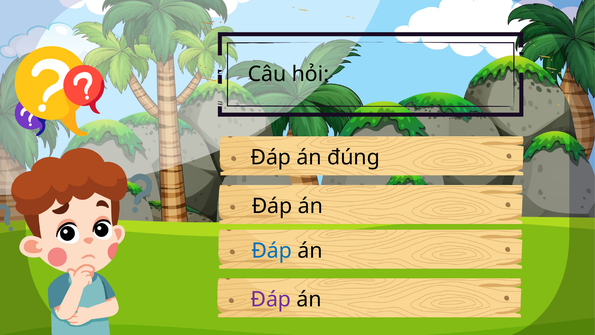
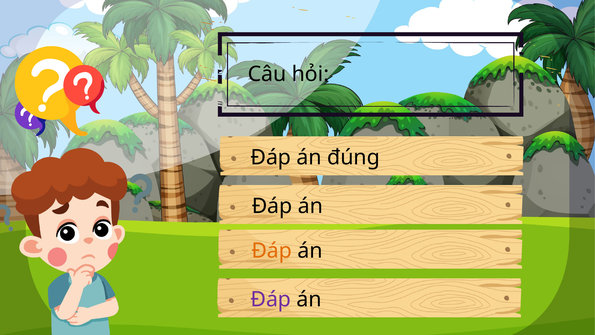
Đáp colour: blue -> orange (272, 251)
